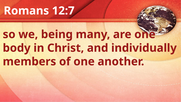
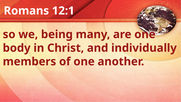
12:7: 12:7 -> 12:1 (63, 11)
